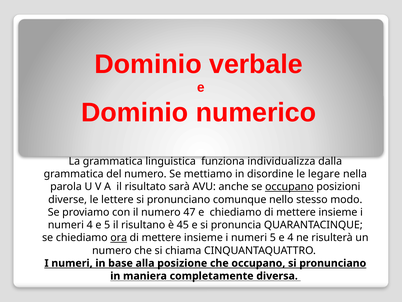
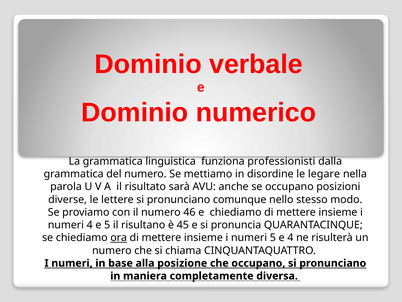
individualizza: individualizza -> professionisti (281, 161)
occupano underline: present -> none (289, 186)
47: 47 -> 46 (189, 212)
